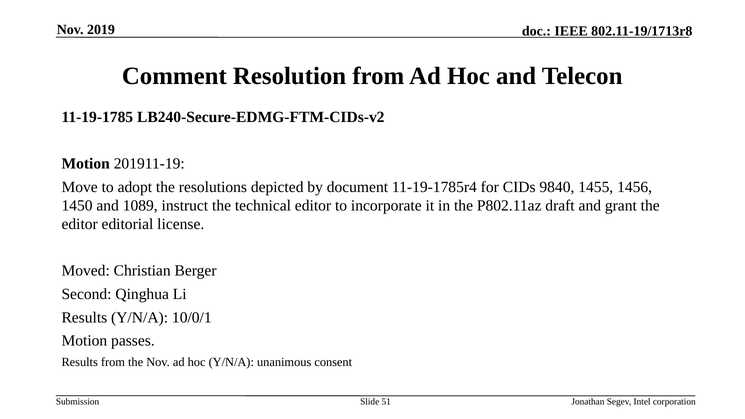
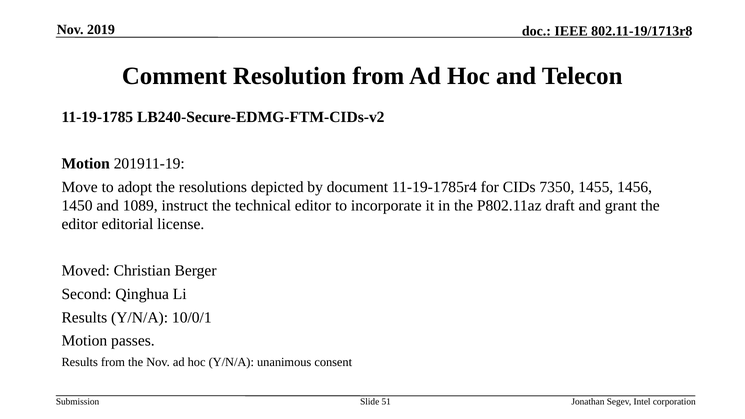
9840: 9840 -> 7350 (557, 187)
